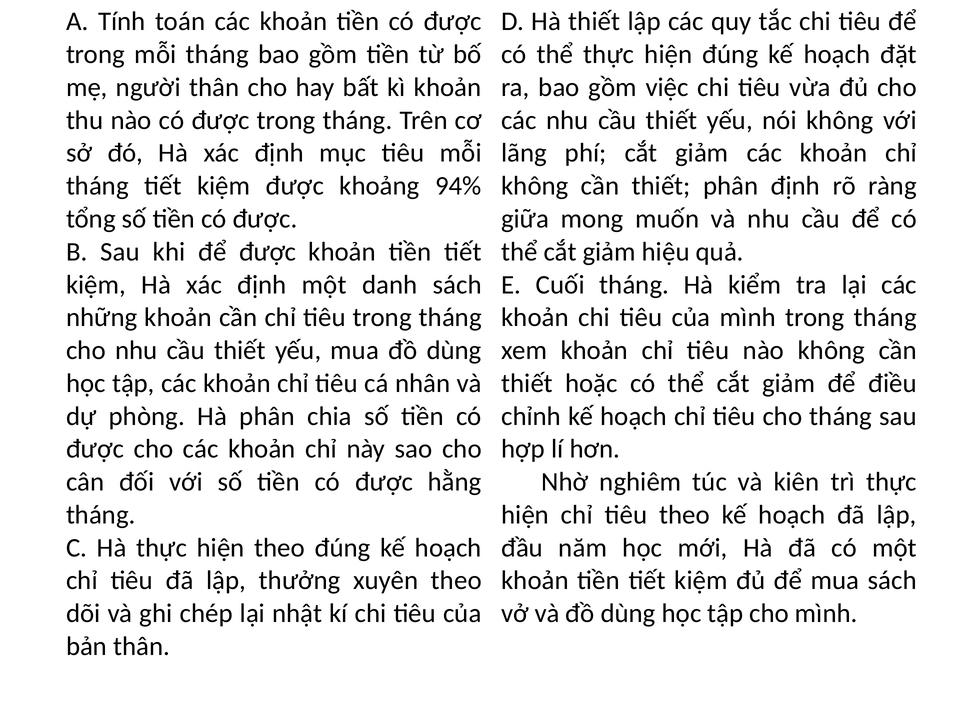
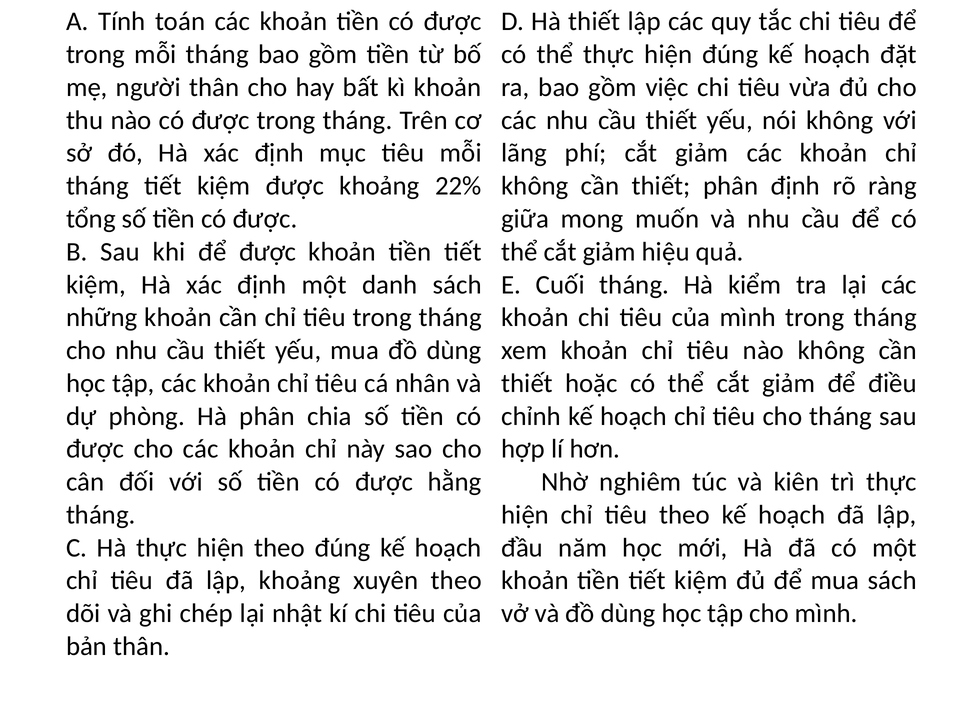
94%: 94% -> 22% (458, 186)
lập thưởng: thưởng -> khoảng (300, 581)
